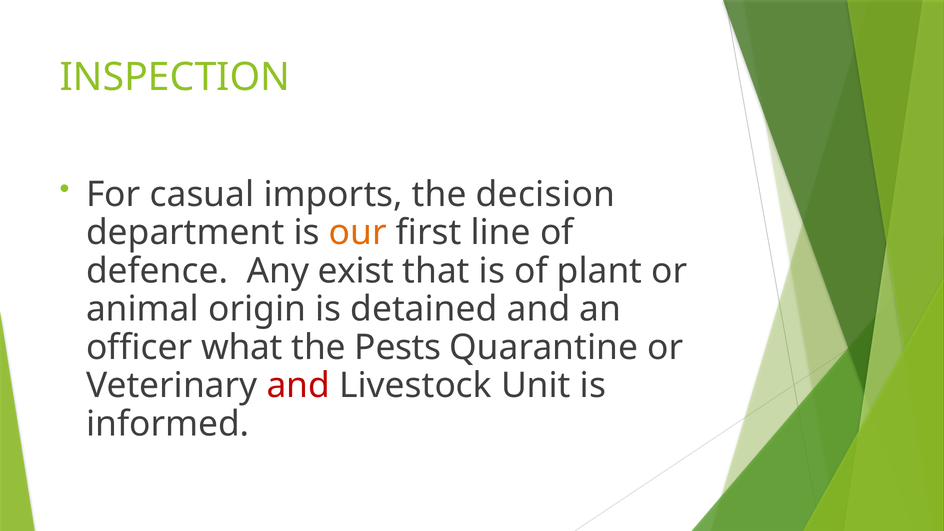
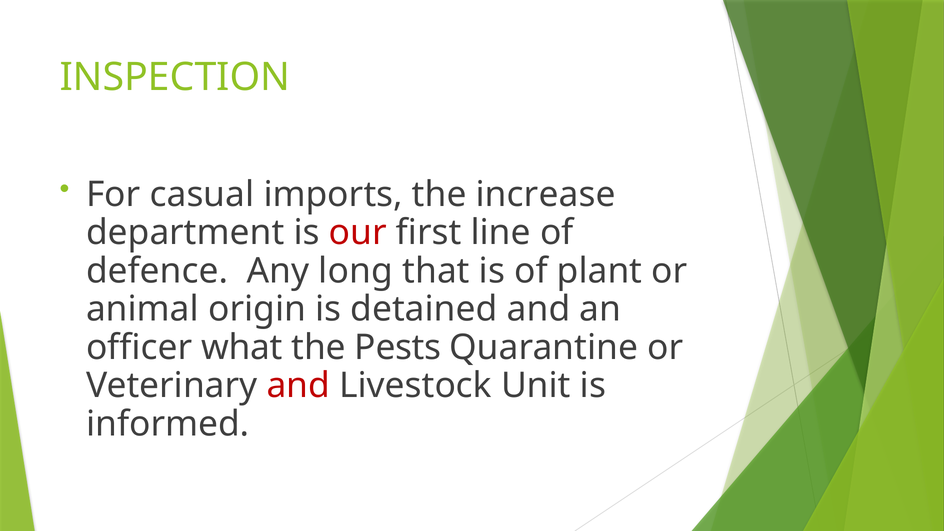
decision: decision -> increase (546, 195)
our colour: orange -> red (358, 233)
exist: exist -> long (356, 271)
